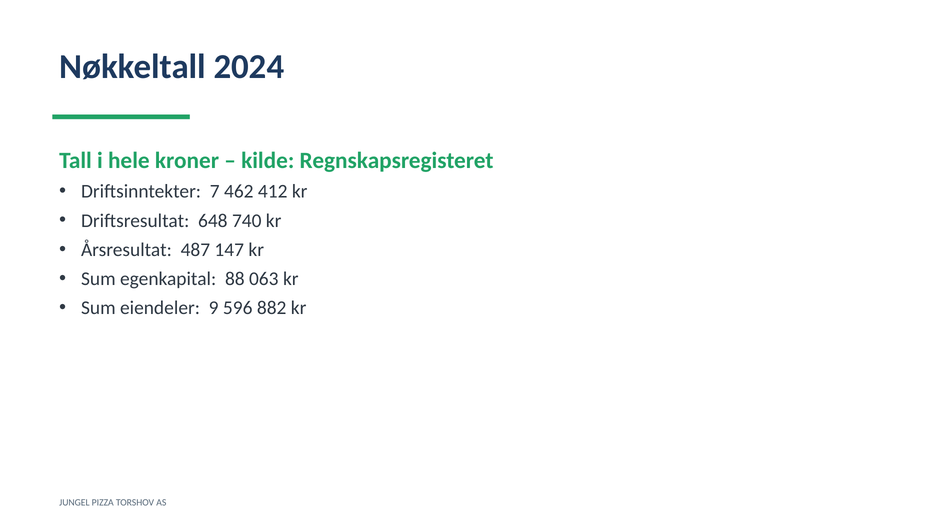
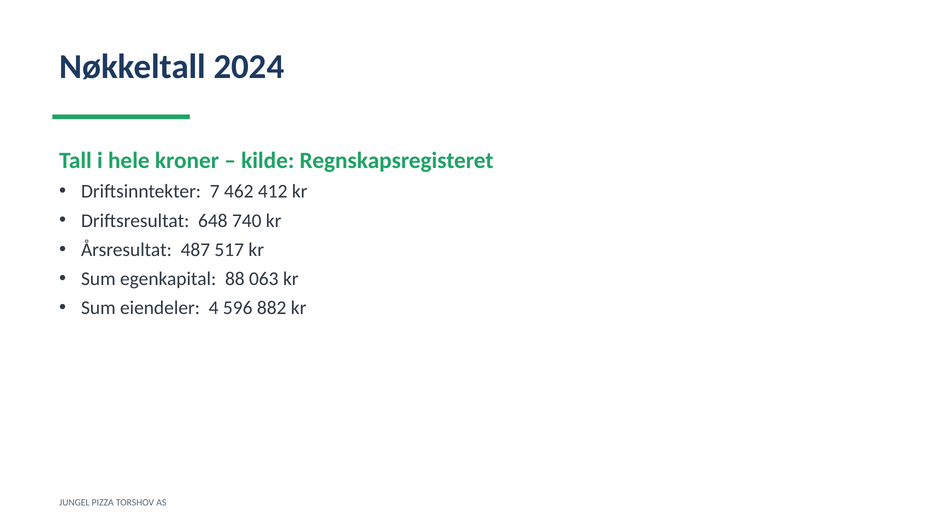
147: 147 -> 517 (229, 250)
9: 9 -> 4 (214, 308)
